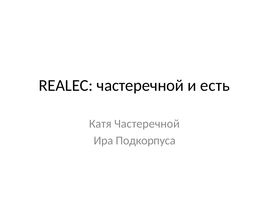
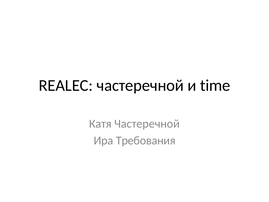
есть: есть -> time (215, 85)
Подкорпуса: Подкорпуса -> Требования (146, 140)
